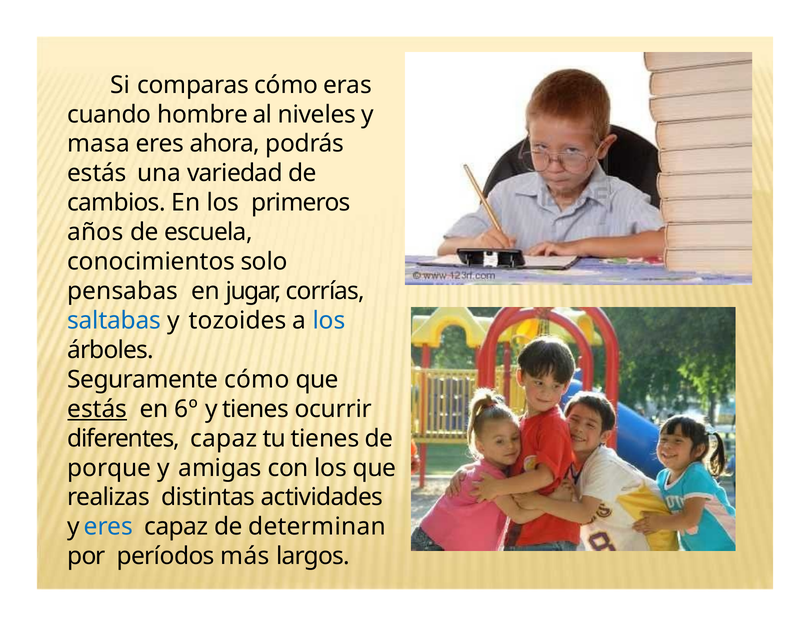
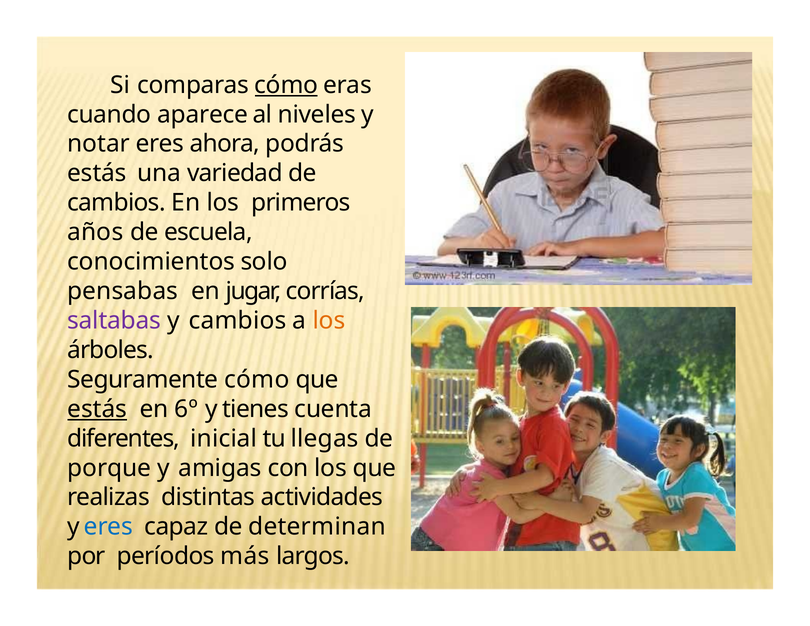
cómo underline: none -> present (286, 85)
hombre: hombre -> aparece (203, 114)
masa: masa -> notar (99, 144)
saltabas colour: blue -> purple (114, 321)
y tozoides: tozoides -> cambios (238, 321)
los colour: blue -> orange (329, 321)
ocurrir: ocurrir -> cuenta (333, 409)
diferentes capaz: capaz -> inicial (224, 438)
tu tienes: tienes -> llegas (325, 438)
